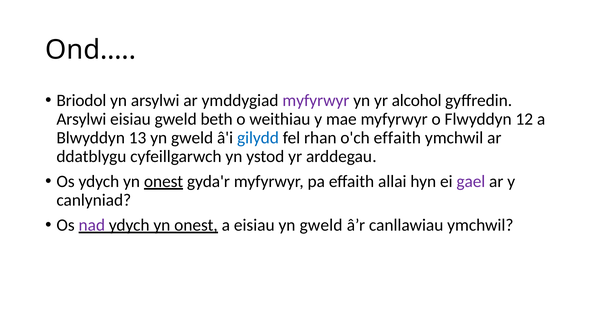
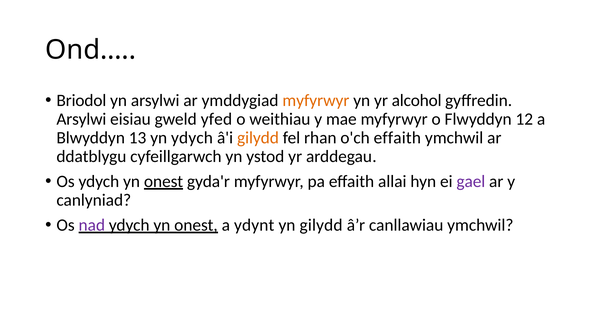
myfyrwyr colour: purple -> orange (316, 100)
beth: beth -> yfed (216, 119)
13 yn gweld: gweld -> ydych (192, 138)
gilydd colour: blue -> orange (258, 138)
a eisiau: eisiau -> ydynt (254, 225)
gweld: gweld -> gilydd (321, 225)
